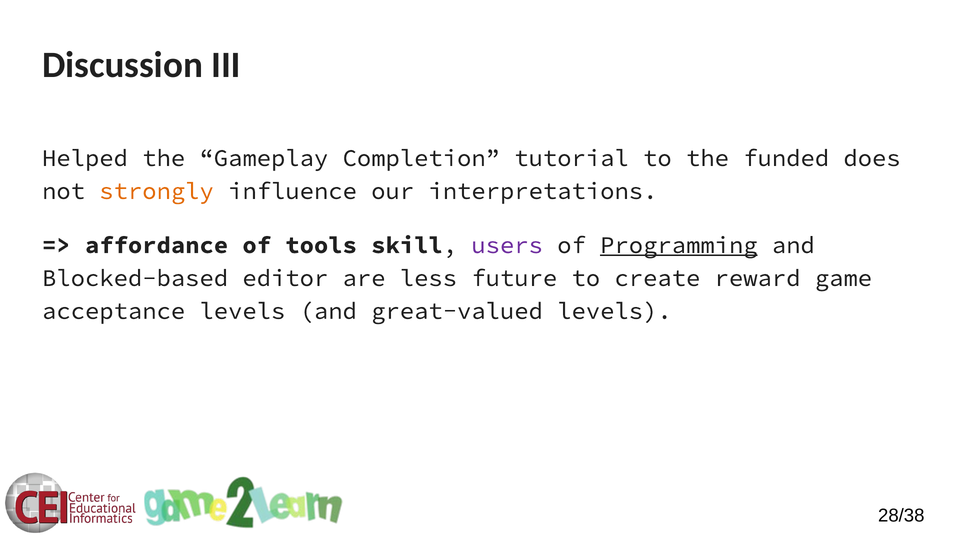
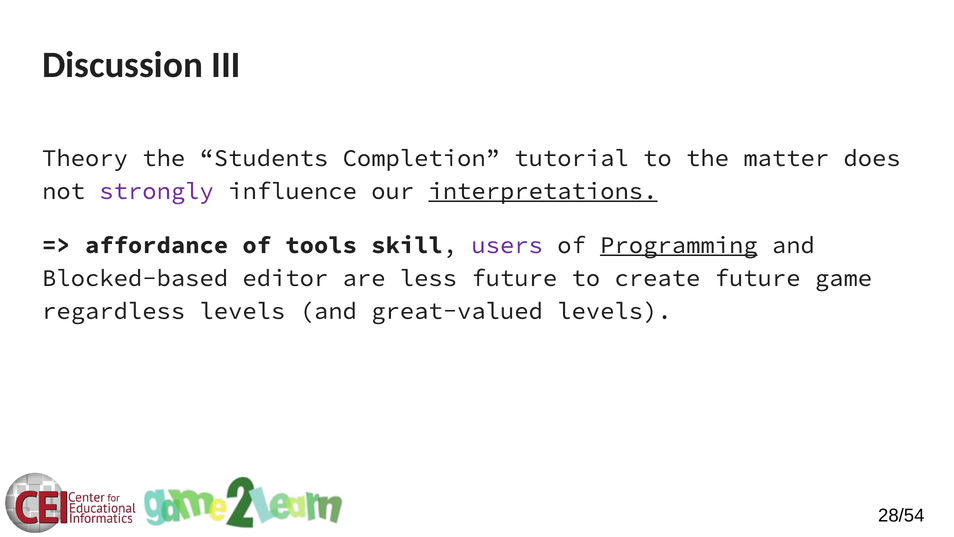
Helped: Helped -> Theory (85, 158)
Gameplay: Gameplay -> Students (264, 158)
funded: funded -> matter (786, 158)
strongly colour: orange -> purple (157, 191)
interpretations underline: none -> present (543, 191)
create reward: reward -> future (758, 278)
acceptance: acceptance -> regardless (114, 311)
28/38: 28/38 -> 28/54 (901, 515)
